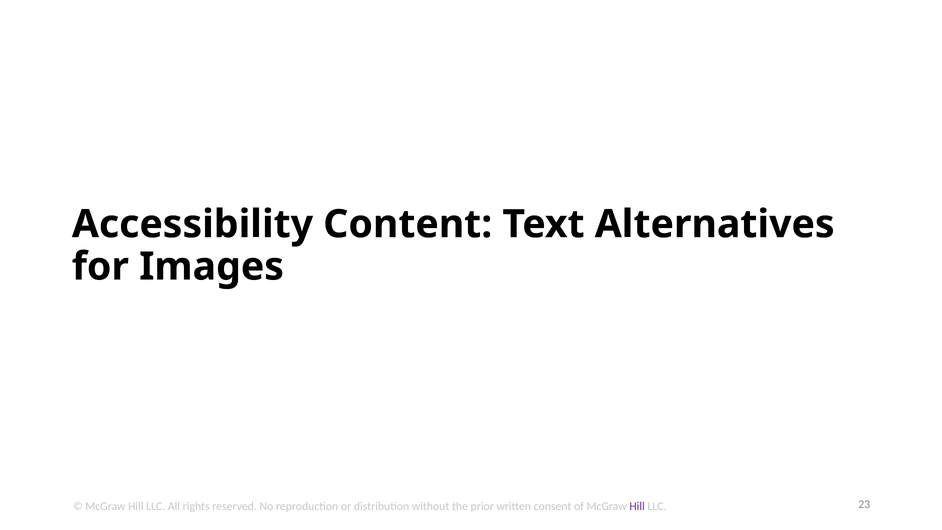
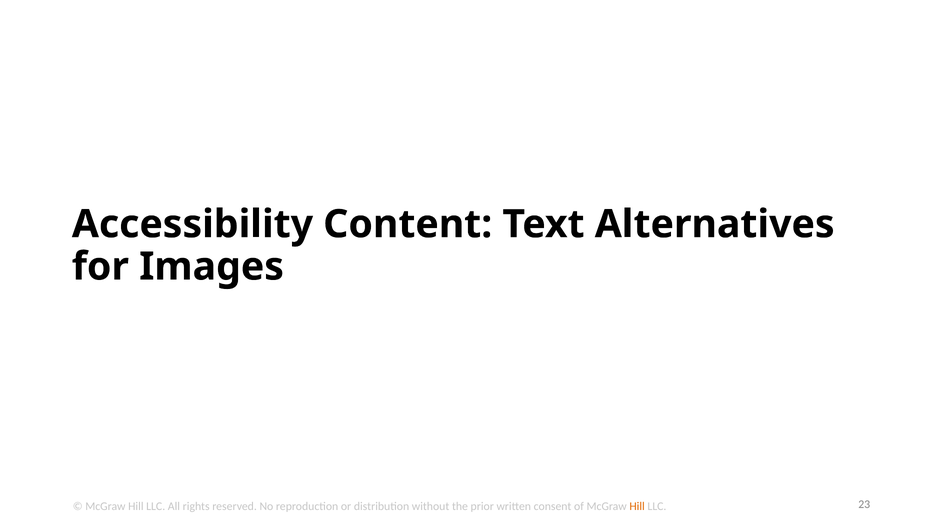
Hill colour: purple -> orange (637, 506)
